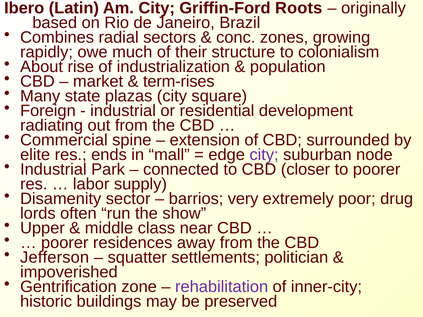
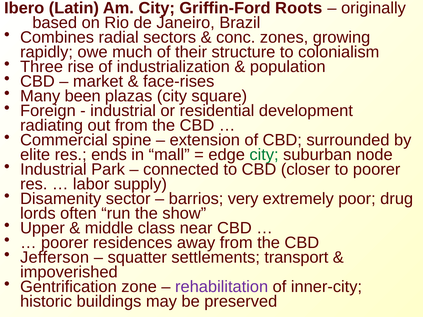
About: About -> Three (42, 67)
term-rises: term-rises -> face-rises (179, 81)
state: state -> been (83, 96)
city colour: purple -> green (264, 155)
politician: politician -> transport (296, 258)
